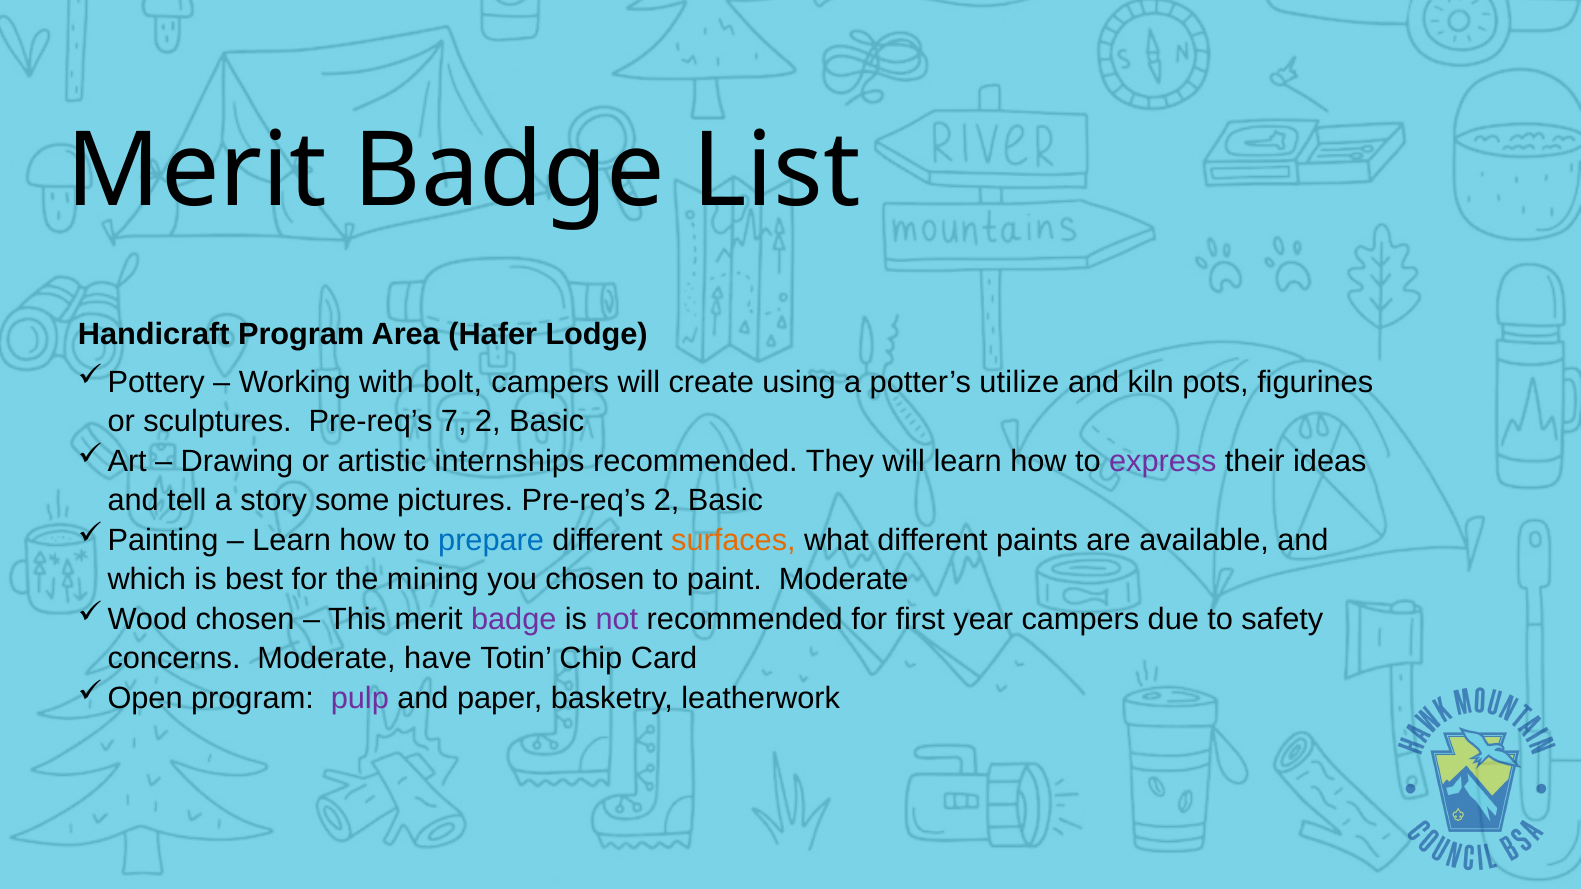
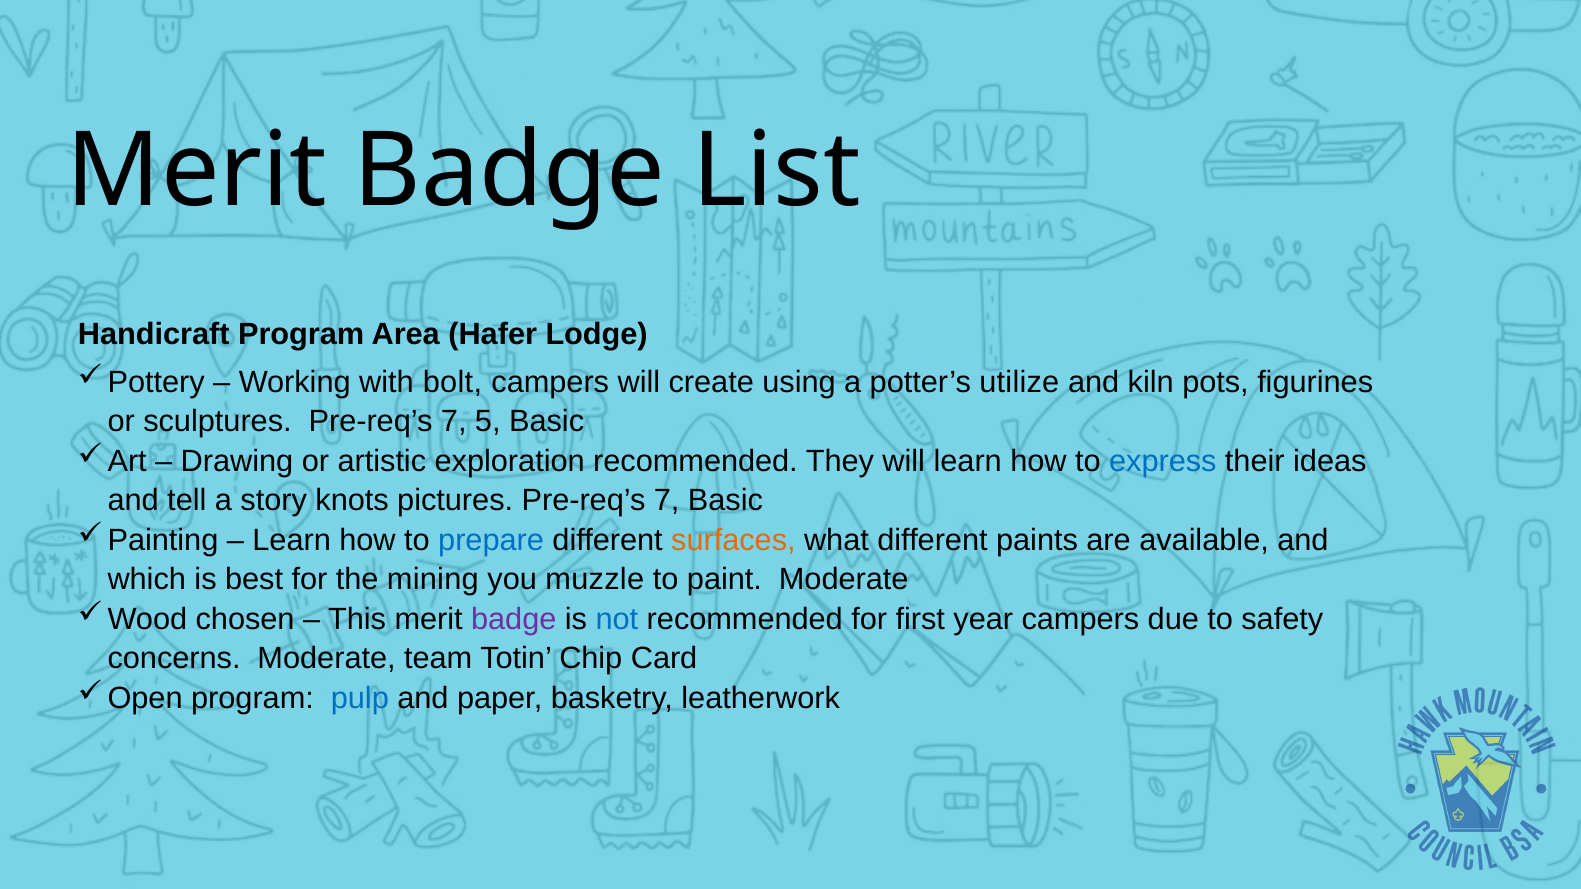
7 2: 2 -> 5 (488, 422)
internships: internships -> exploration (510, 461)
express colour: purple -> blue (1163, 461)
some: some -> knots (352, 501)
pictures Pre-req’s 2: 2 -> 7 (667, 501)
you chosen: chosen -> muzzle (595, 580)
not colour: purple -> blue (617, 619)
have: have -> team (438, 659)
pulp colour: purple -> blue (360, 698)
